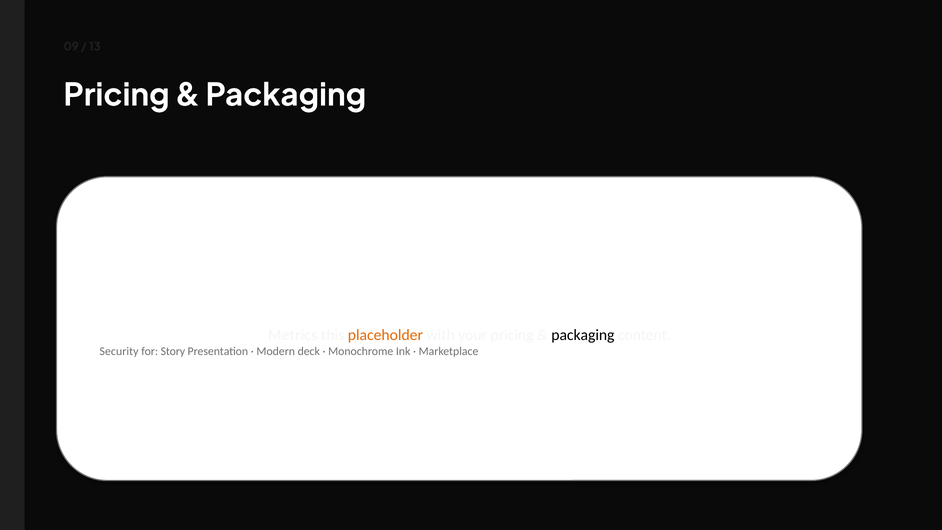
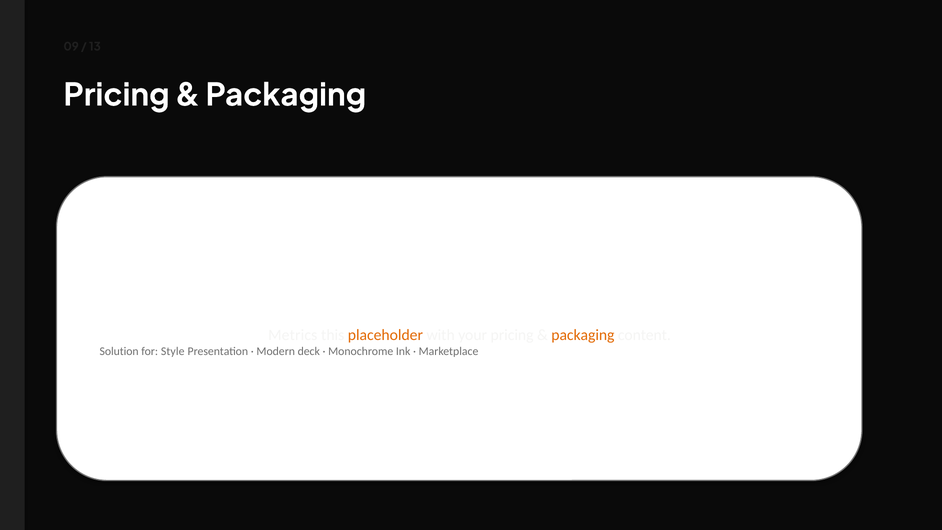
packaging colour: black -> orange (583, 335)
Security: Security -> Solution (119, 351)
Story: Story -> Style (173, 351)
